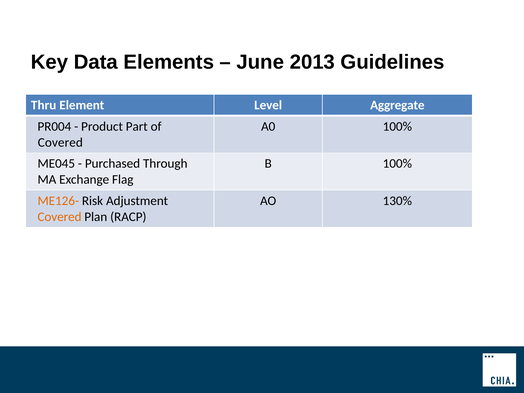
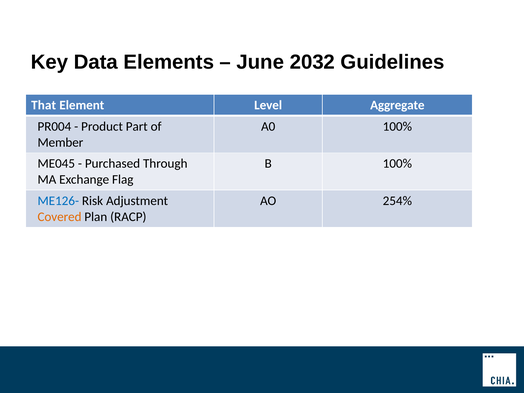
2013: 2013 -> 2032 (312, 62)
Thru: Thru -> That (44, 105)
Covered: Covered -> Member (60, 142)
ME126- colour: orange -> blue (58, 201)
130%: 130% -> 254% (397, 201)
